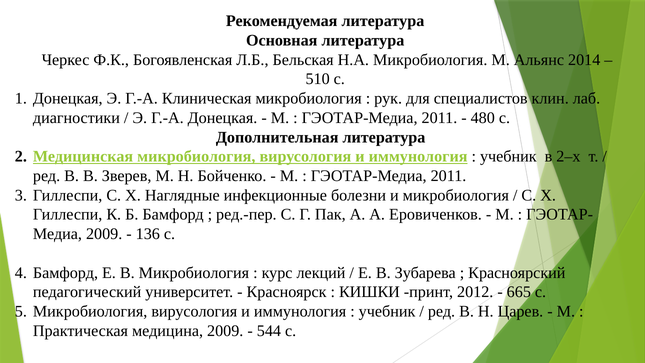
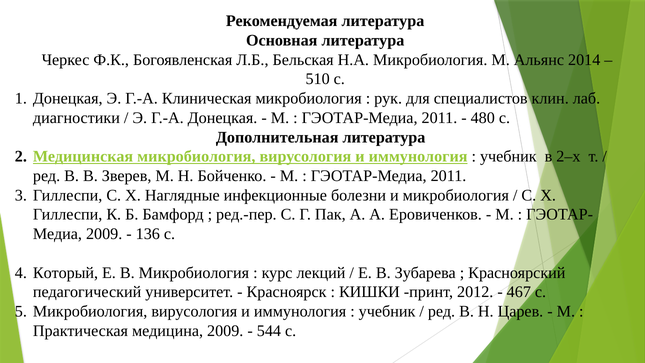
Бамфорд: Бамфорд -> Который (66, 273)
665: 665 -> 467 (519, 292)
